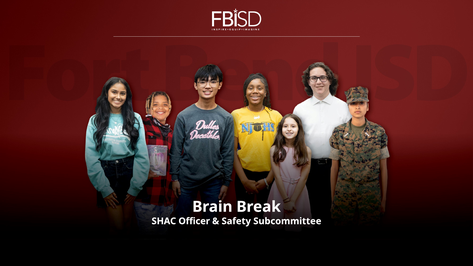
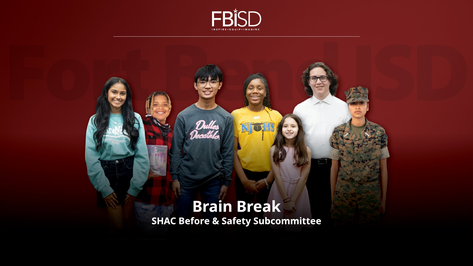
Officer: Officer -> Before (194, 221)
